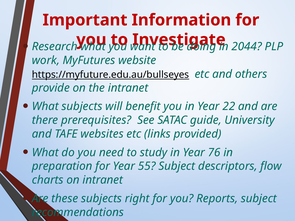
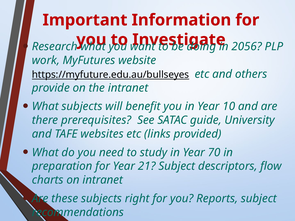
2044: 2044 -> 2056 (247, 47)
22: 22 -> 10 (229, 107)
76: 76 -> 70 (214, 153)
55: 55 -> 21 (147, 166)
